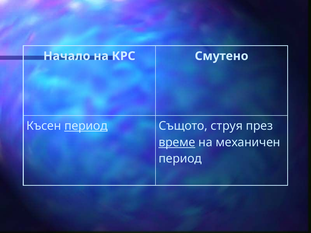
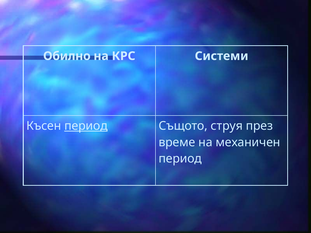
Начало: Начало -> Обилно (67, 56)
Смутено: Смутено -> Системи (222, 56)
време underline: present -> none (177, 142)
